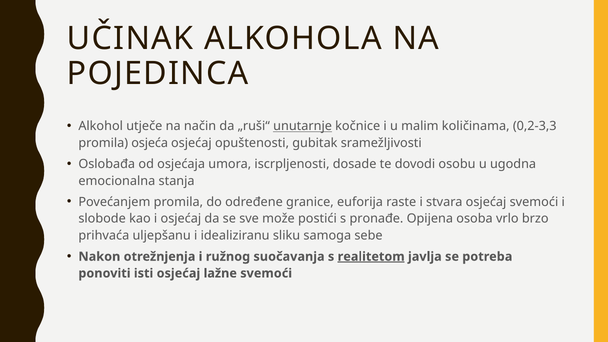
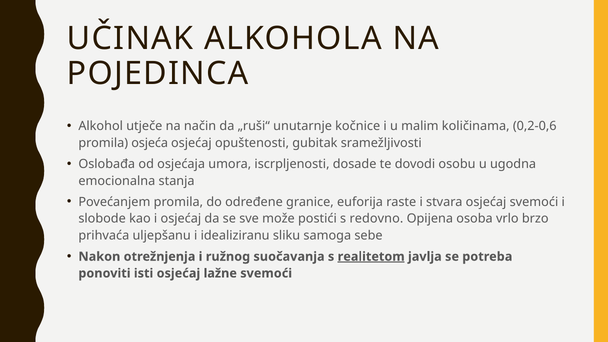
unutarnje underline: present -> none (303, 126)
0,2-3,3: 0,2-3,3 -> 0,2-0,6 (535, 126)
pronađe: pronađe -> redovno (376, 219)
